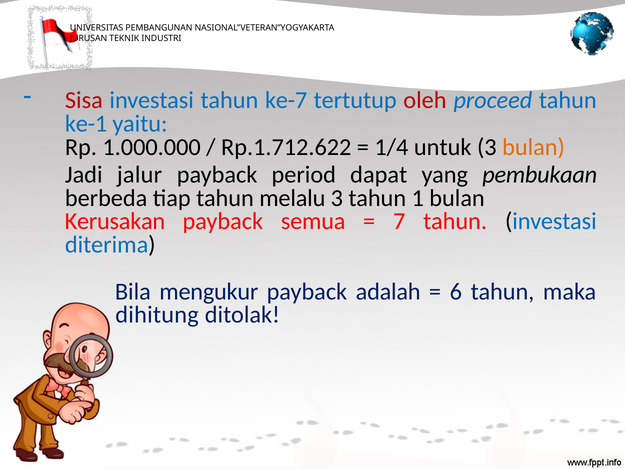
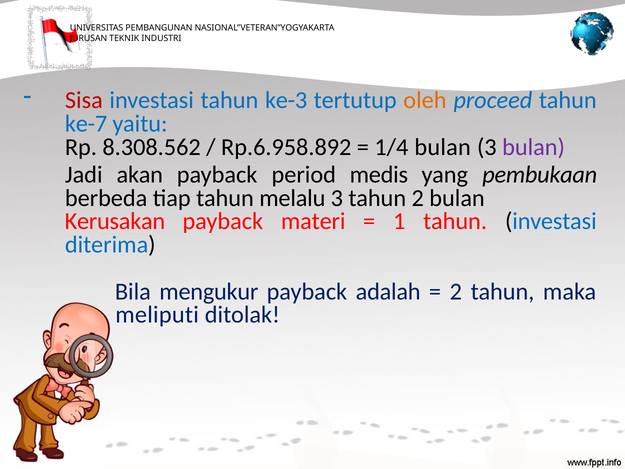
ke-7: ke-7 -> ke-3 (286, 100)
oleh colour: red -> orange (425, 100)
ke-1: ke-1 -> ke-7 (86, 124)
1.000.000: 1.000.000 -> 8.308.562 (152, 147)
Rp.1.712.622: Rp.1.712.622 -> Rp.6.958.892 (286, 147)
1/4 untuk: untuk -> bulan (443, 147)
bulan colour: orange -> purple (534, 147)
jalur: jalur -> akan (140, 175)
dapat: dapat -> medis (379, 175)
tahun 1: 1 -> 2 (418, 198)
semua: semua -> materi (313, 221)
7: 7 -> 1 (399, 221)
6: 6 -> 2 (456, 291)
dihitung: dihitung -> meliputi (157, 315)
